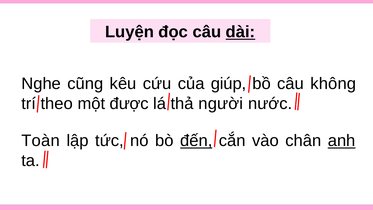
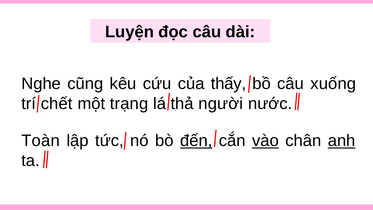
dài underline: present -> none (240, 32)
giúp: giúp -> thấy (229, 84)
không: không -> xuống (333, 84)
theo: theo -> chết (57, 104)
được: được -> trạng (129, 104)
vào underline: none -> present (265, 141)
